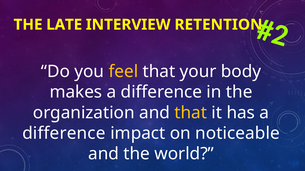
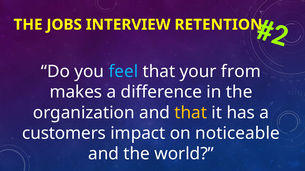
LATE: LATE -> JOBS (64, 25)
feel colour: yellow -> light blue (123, 72)
body: body -> from (241, 72)
difference: difference -> customers (64, 134)
